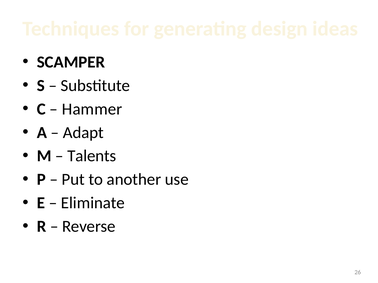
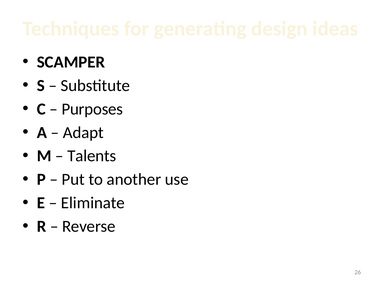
Hammer: Hammer -> Purposes (92, 109)
